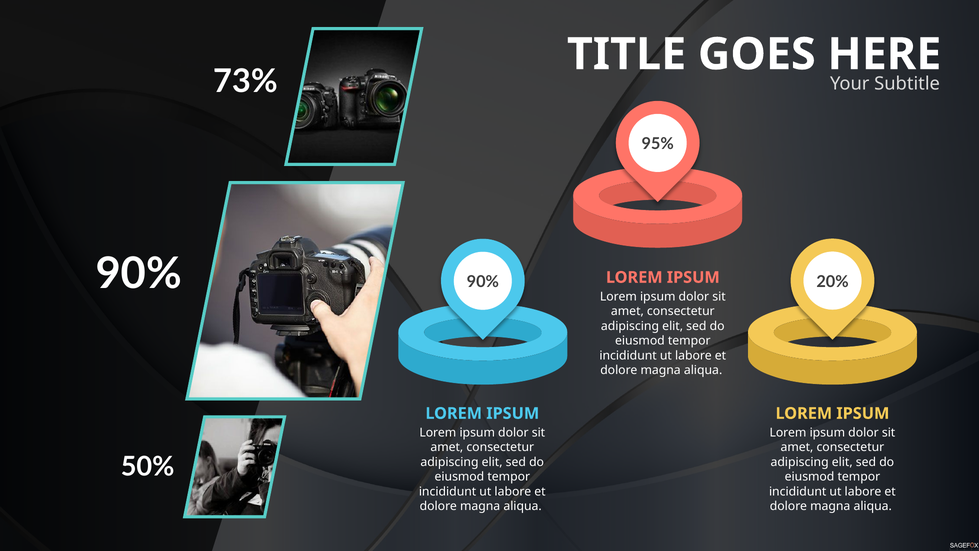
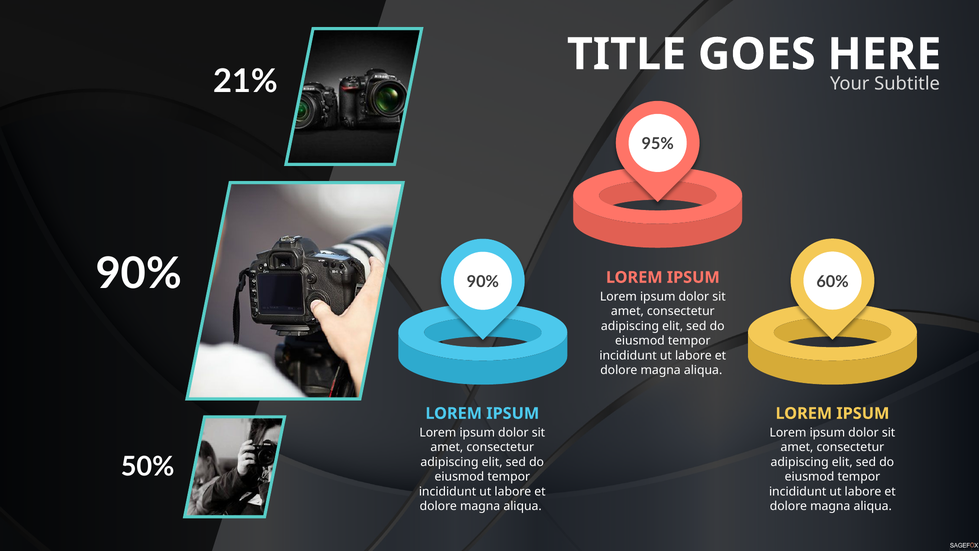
73%: 73% -> 21% (245, 81)
20%: 20% -> 60% (833, 282)
